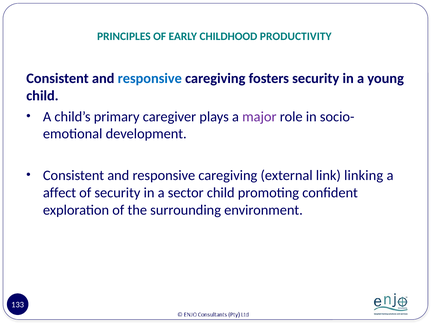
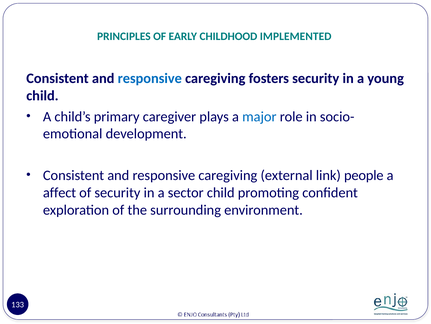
PRODUCTIVITY: PRODUCTIVITY -> IMPLEMENTED (296, 36)
major colour: purple -> blue (259, 116)
linking: linking -> people (364, 175)
